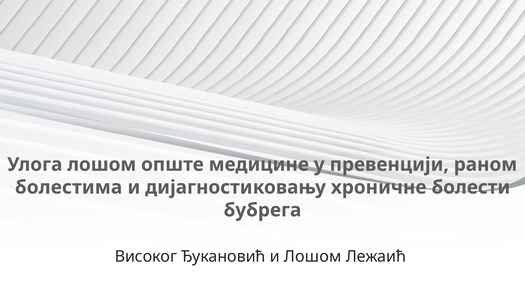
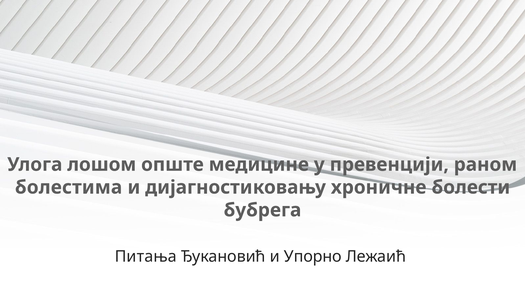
Високог: Високог -> Питања (146, 256)
и Лошом: Лошом -> Упорно (313, 256)
